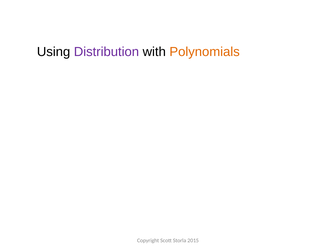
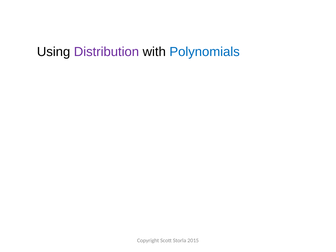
Polynomials colour: orange -> blue (205, 52)
